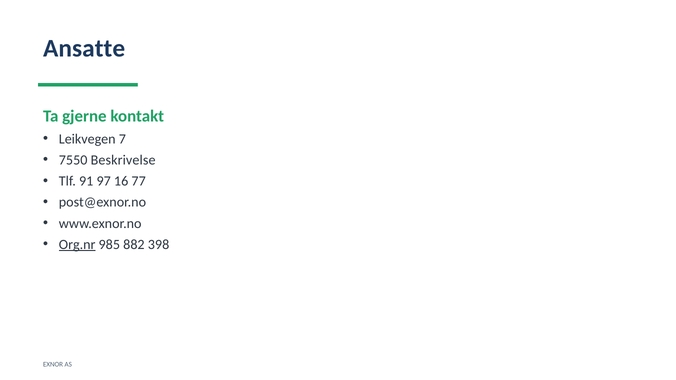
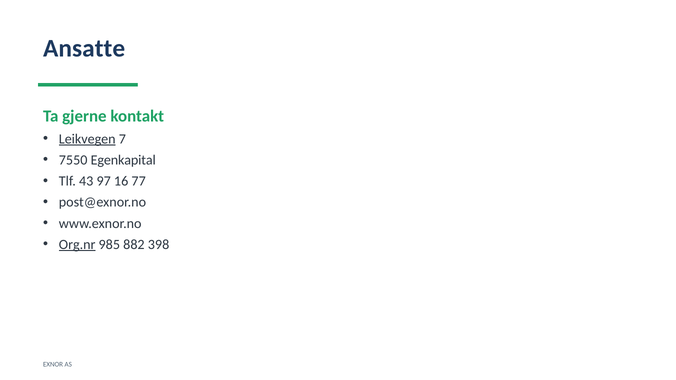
Leikvegen underline: none -> present (87, 139)
Beskrivelse: Beskrivelse -> Egenkapital (123, 160)
91: 91 -> 43 (86, 181)
